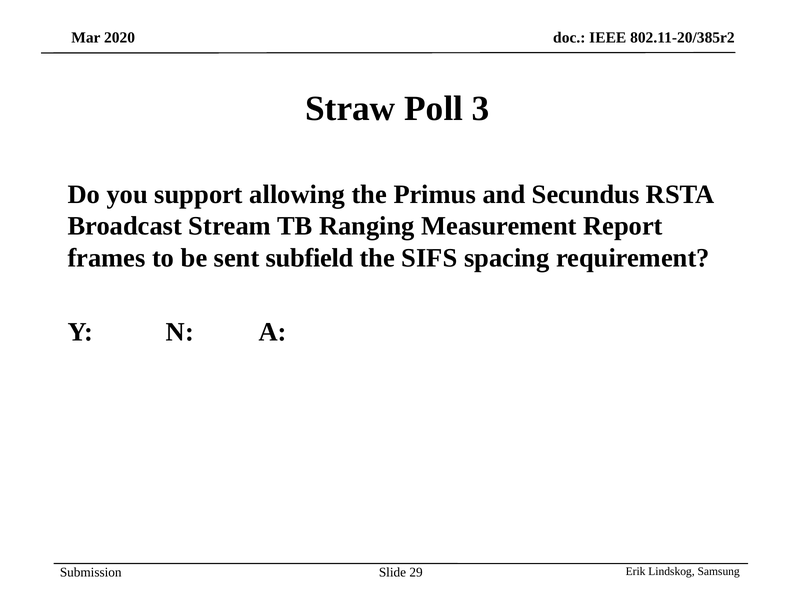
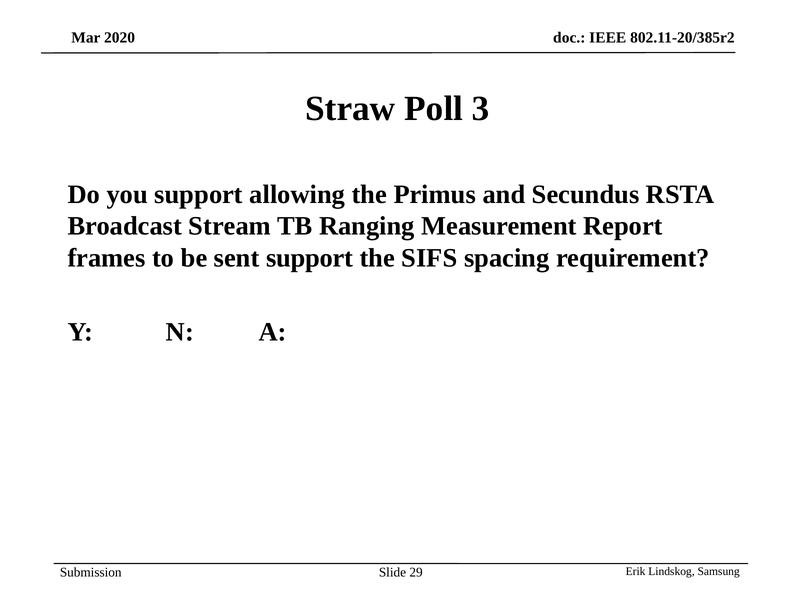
sent subfield: subfield -> support (310, 258)
